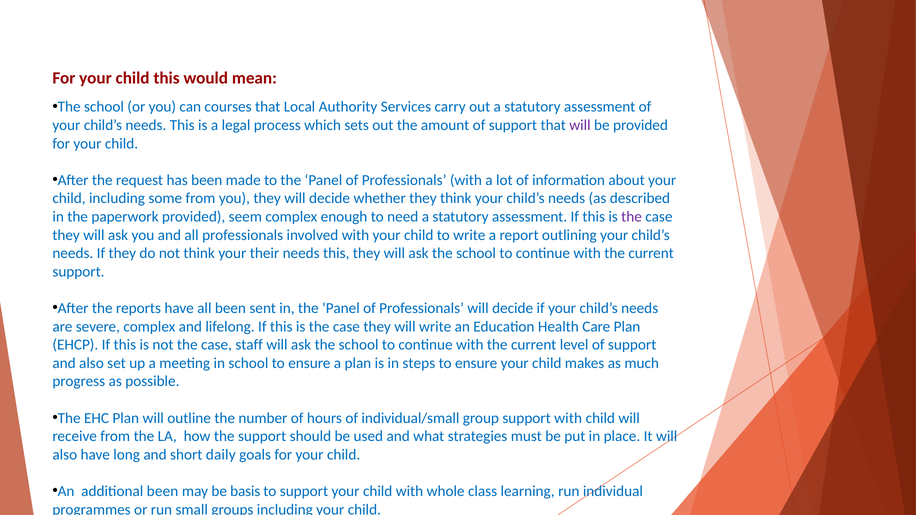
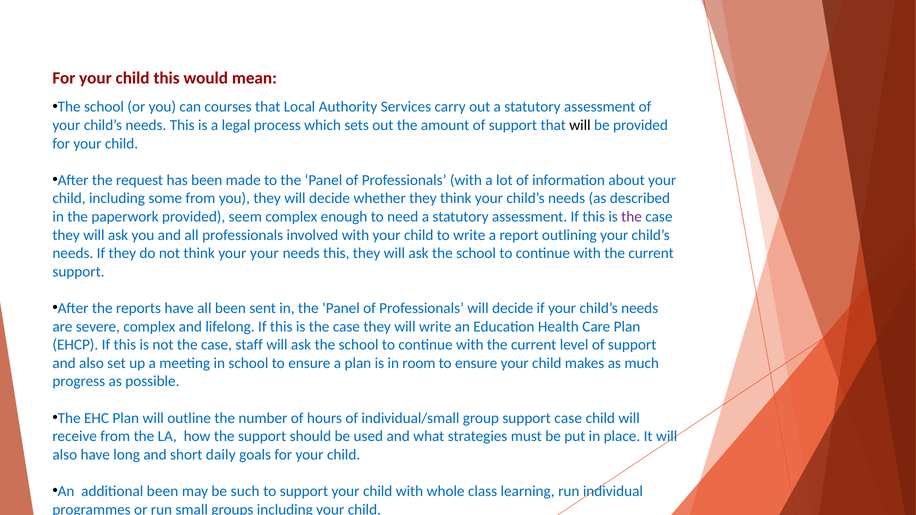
will colour: purple -> black (580, 125)
your their: their -> your (264, 253)
steps: steps -> room (419, 363)
support with: with -> case (568, 418)
basis: basis -> such (245, 491)
